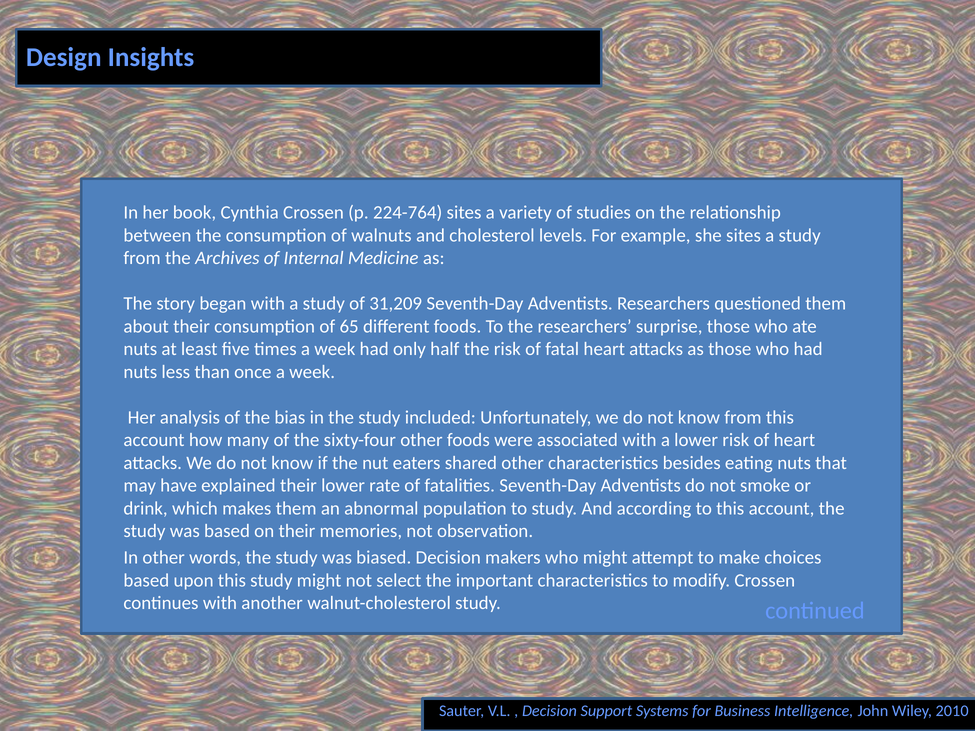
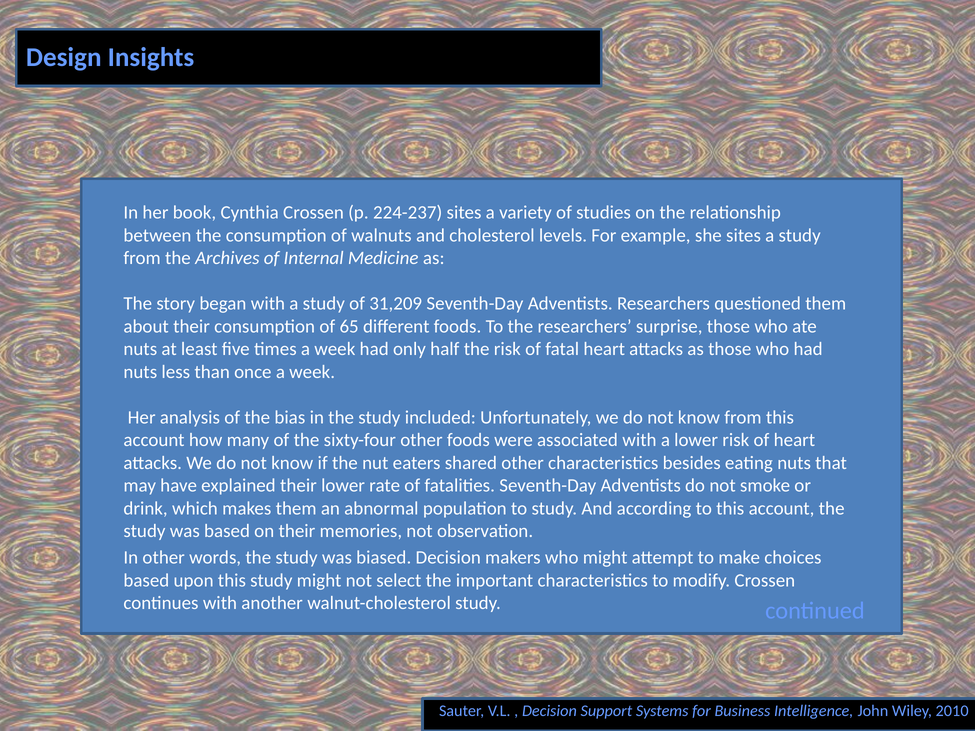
224-764: 224-764 -> 224-237 (408, 213)
